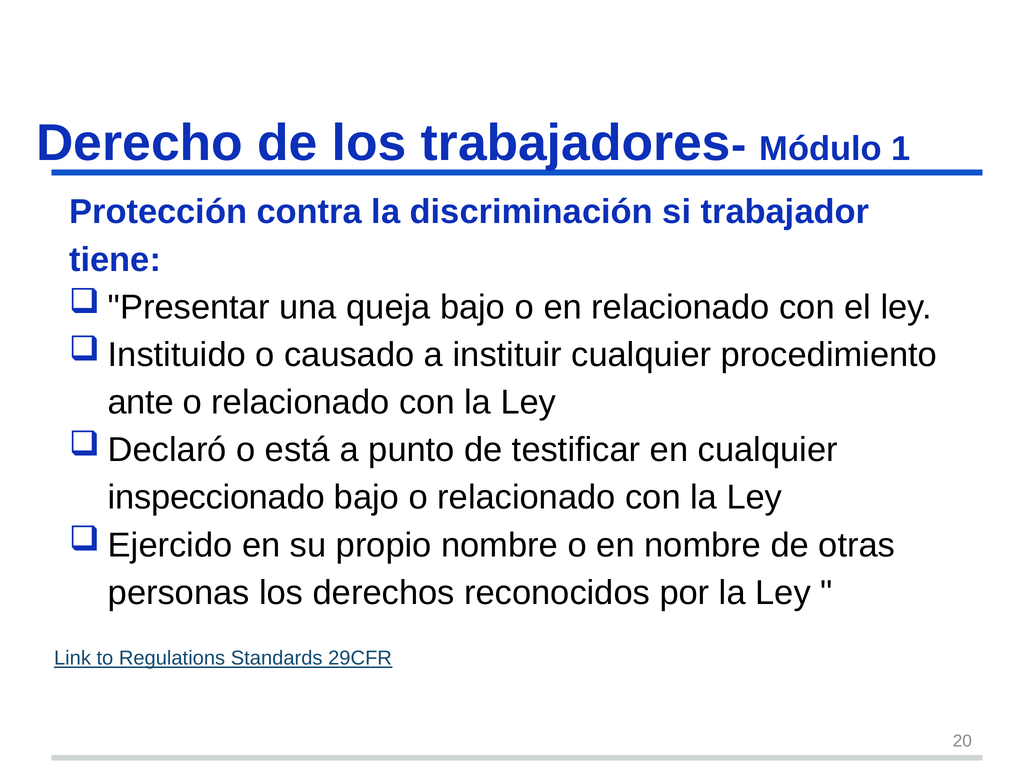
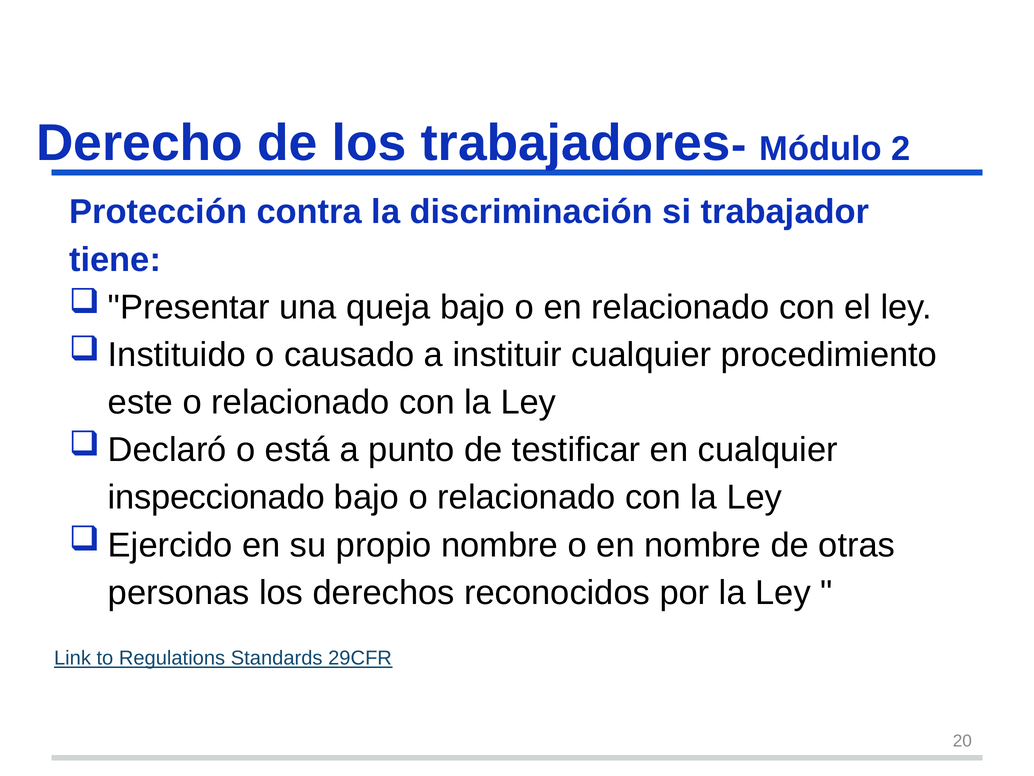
1: 1 -> 2 (901, 149)
ante: ante -> este (141, 402)
